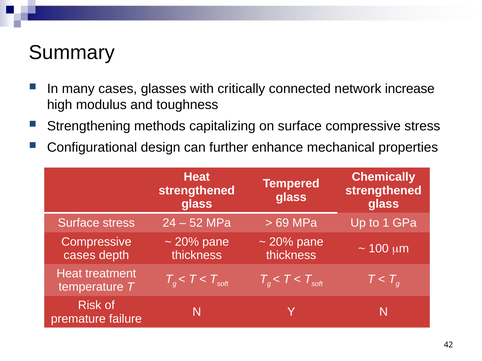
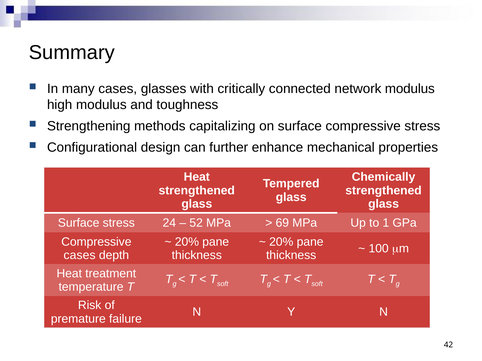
network increase: increase -> modulus (410, 89)
